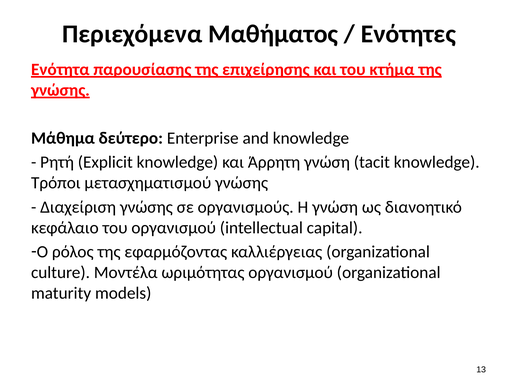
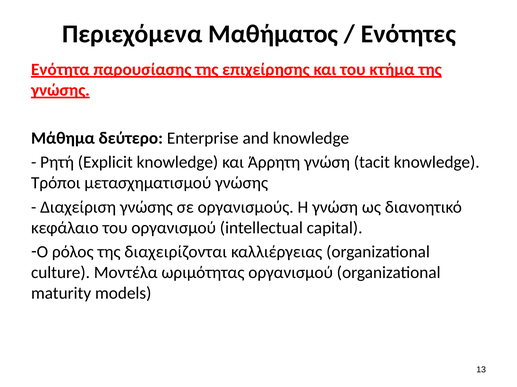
εφαρμόζοντας: εφαρμόζοντας -> διαχειρίζονται (176, 252)
